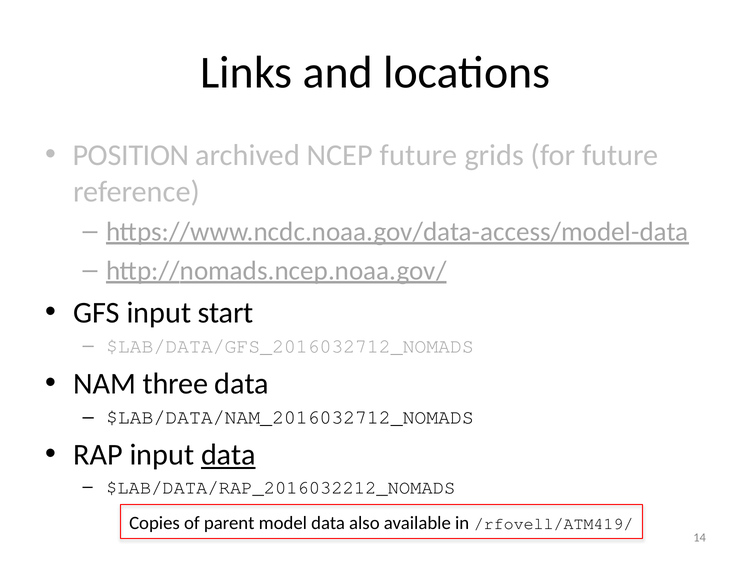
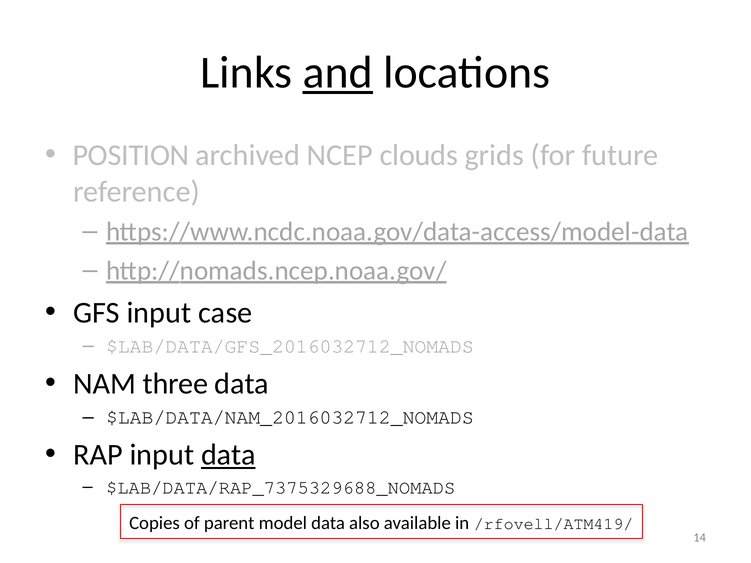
and underline: none -> present (338, 73)
NCEP future: future -> clouds (419, 155)
start: start -> case (225, 313)
$LAB/DATA/RAP_2016032212_NOMADS: $LAB/DATA/RAP_2016032212_NOMADS -> $LAB/DATA/RAP_7375329688_NOMADS (281, 488)
